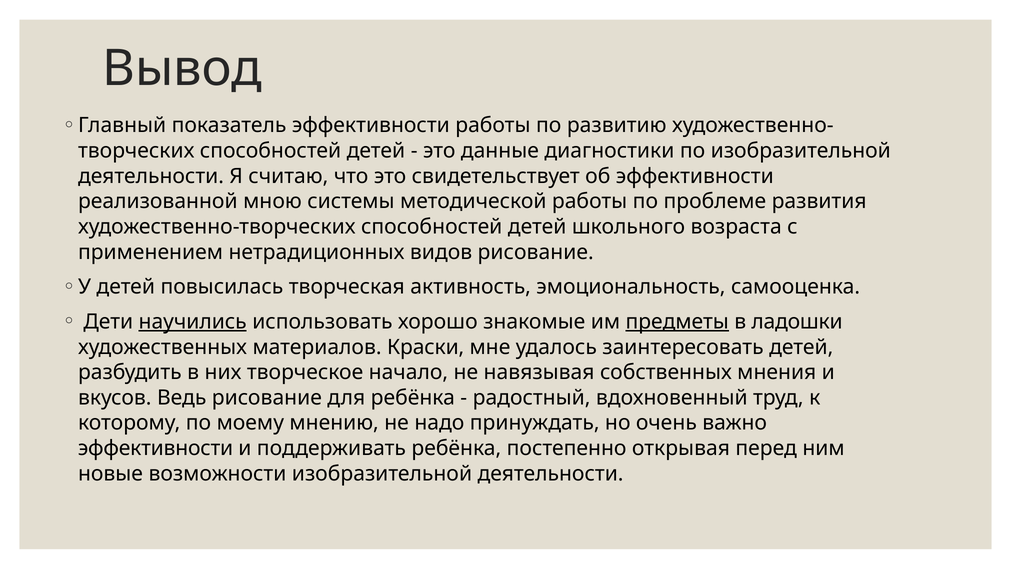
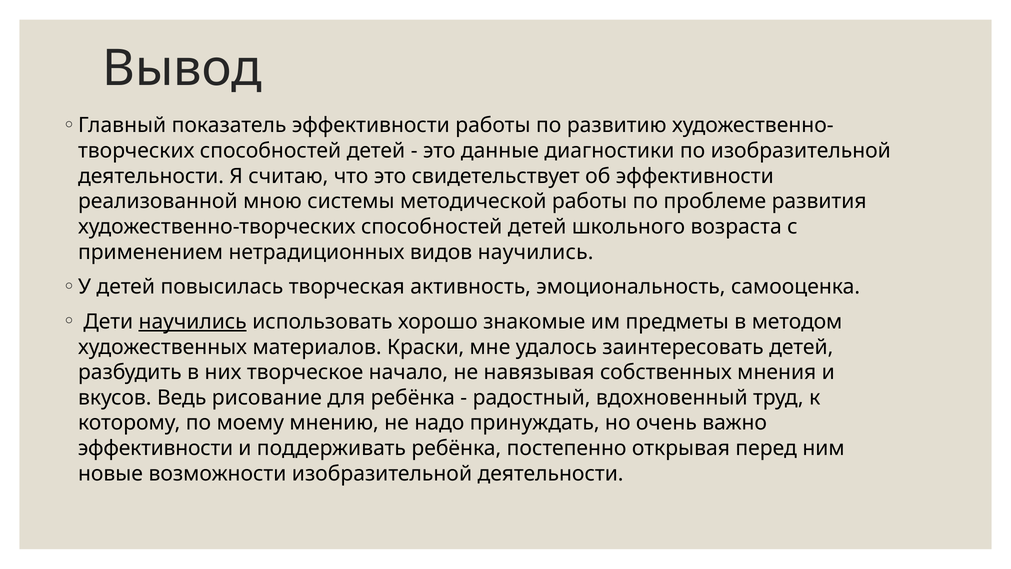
видов рисование: рисование -> научились (536, 252)
предметы underline: present -> none (677, 322)
ладошки: ладошки -> методом (797, 322)
